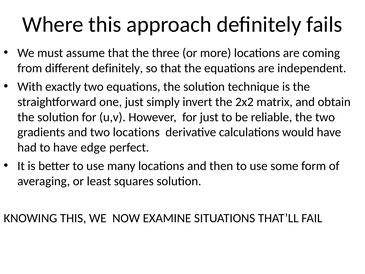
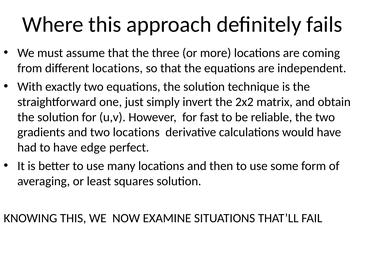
different definitely: definitely -> locations (117, 68)
for just: just -> fast (209, 117)
